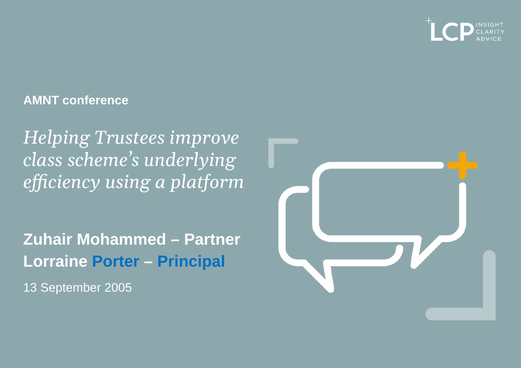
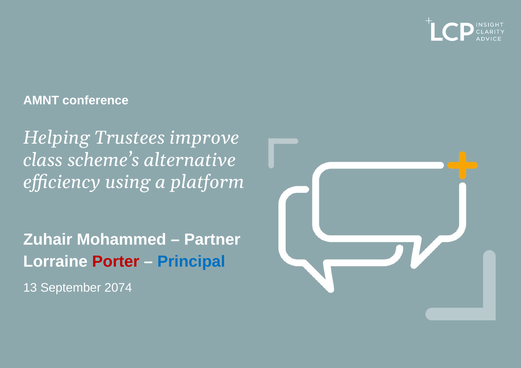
underlying: underlying -> alternative (190, 160)
Porter colour: blue -> red (116, 262)
2005: 2005 -> 2074 (118, 288)
